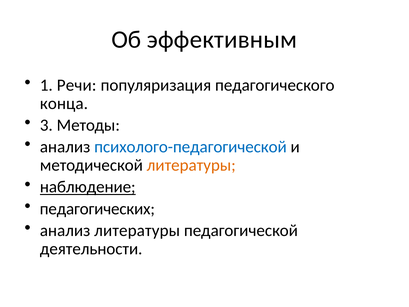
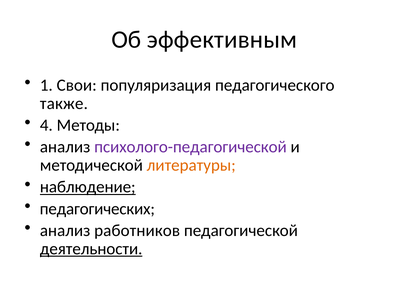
Речи: Речи -> Свои (77, 85)
конца: конца -> также (64, 103)
3: 3 -> 4 (46, 125)
психолого-педагогической colour: blue -> purple (190, 147)
анализ литературы: литературы -> работников (137, 230)
деятельности underline: none -> present (91, 249)
